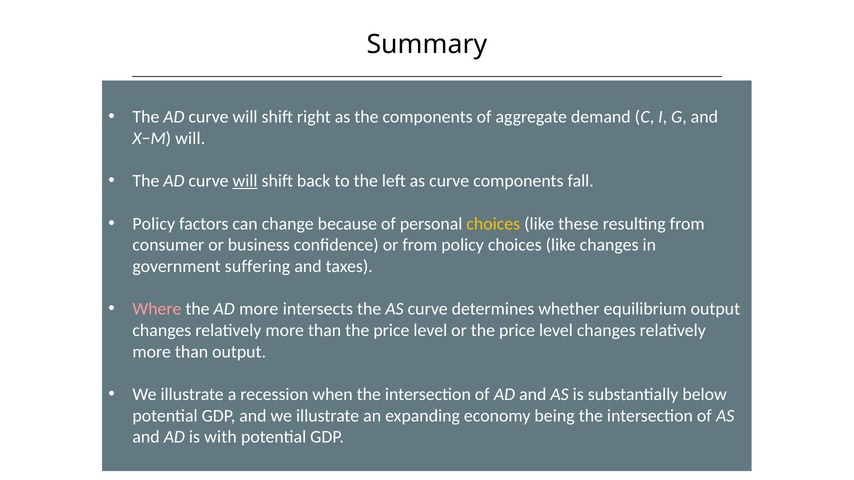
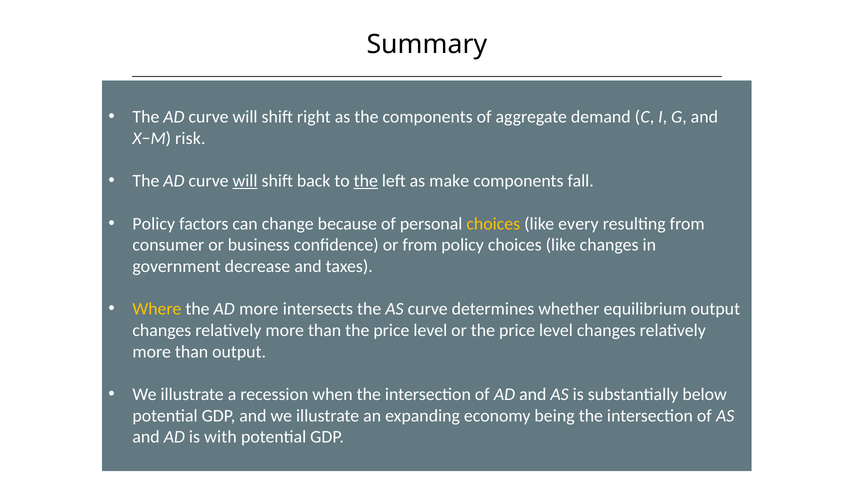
X−M will: will -> risk (190, 138)
the underline: none -> present (366, 181)
left as curve: curve -> make (449, 181)
these: these -> every (578, 224)
suffering: suffering -> decrease (258, 267)
Where colour: pink -> yellow (157, 309)
